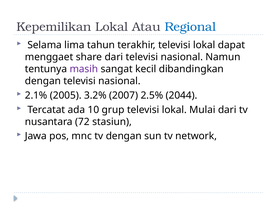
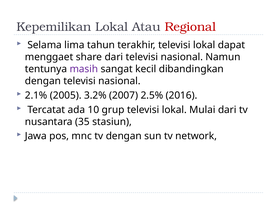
Regional colour: blue -> red (190, 27)
2044: 2044 -> 2016 (181, 95)
72: 72 -> 35 (82, 122)
